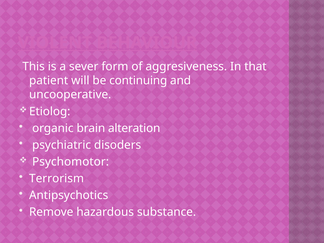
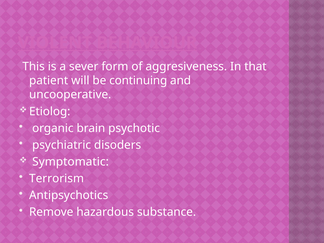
alteration: alteration -> psychotic (134, 128)
Psychomotor: Psychomotor -> Symptomatic (71, 162)
